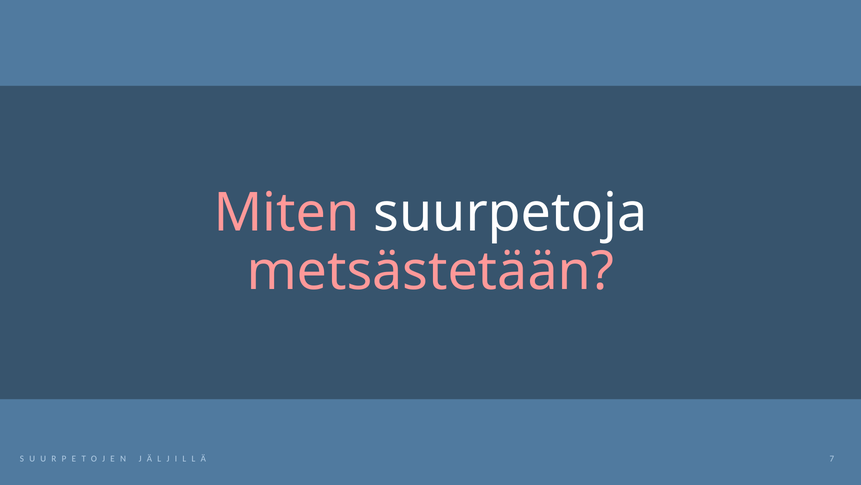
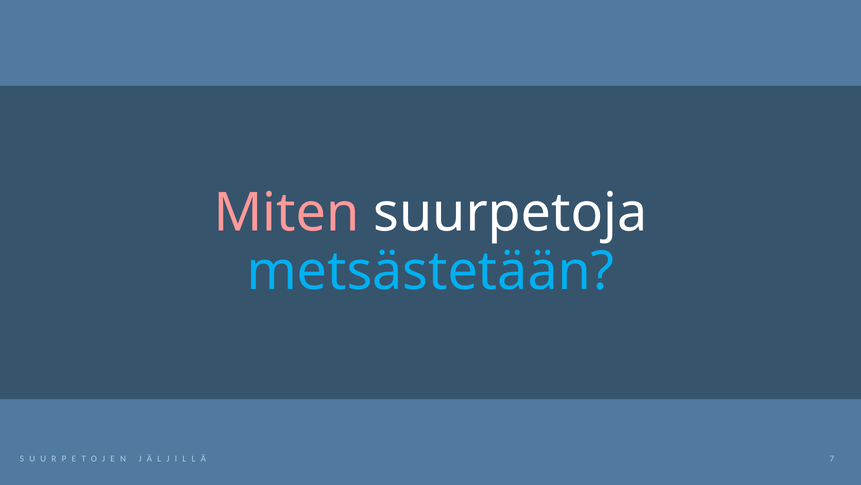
metsästetään colour: pink -> light blue (430, 271)
